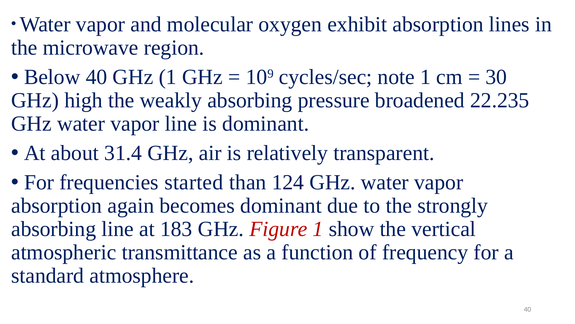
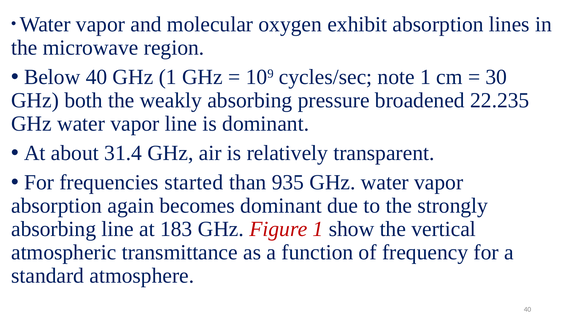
high: high -> both (84, 100)
124: 124 -> 935 (288, 182)
